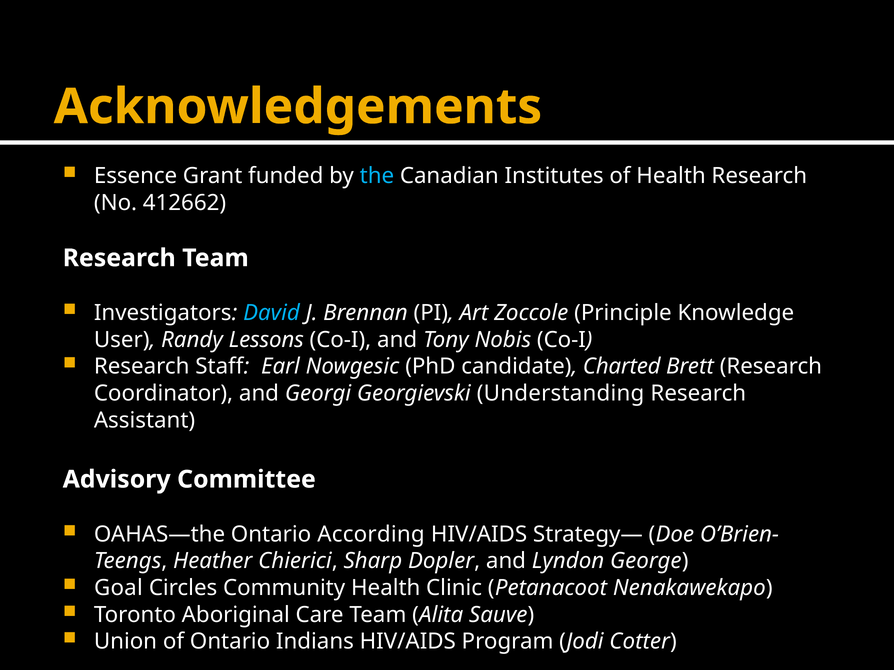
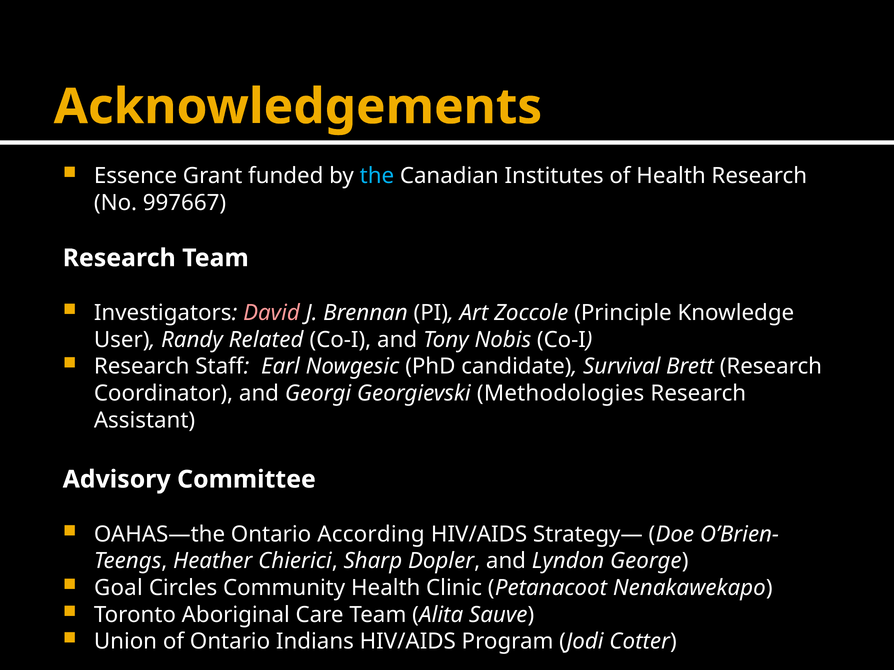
412662: 412662 -> 997667 (184, 203)
David colour: light blue -> pink (272, 313)
Lessons: Lessons -> Related (266, 340)
Charted: Charted -> Survival (622, 367)
Understanding: Understanding -> Methodologies (561, 394)
